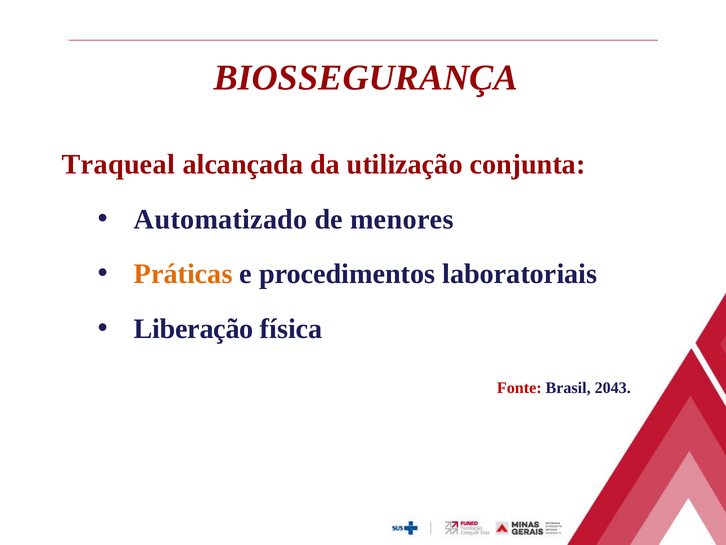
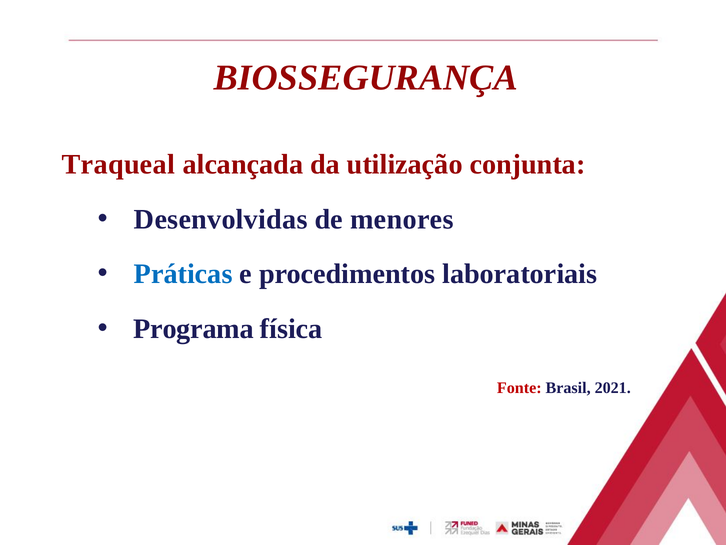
Automatizado: Automatizado -> Desenvolvidas (221, 219)
Práticas colour: orange -> blue (183, 274)
Liberação: Liberação -> Programa (194, 329)
2043: 2043 -> 2021 (613, 387)
